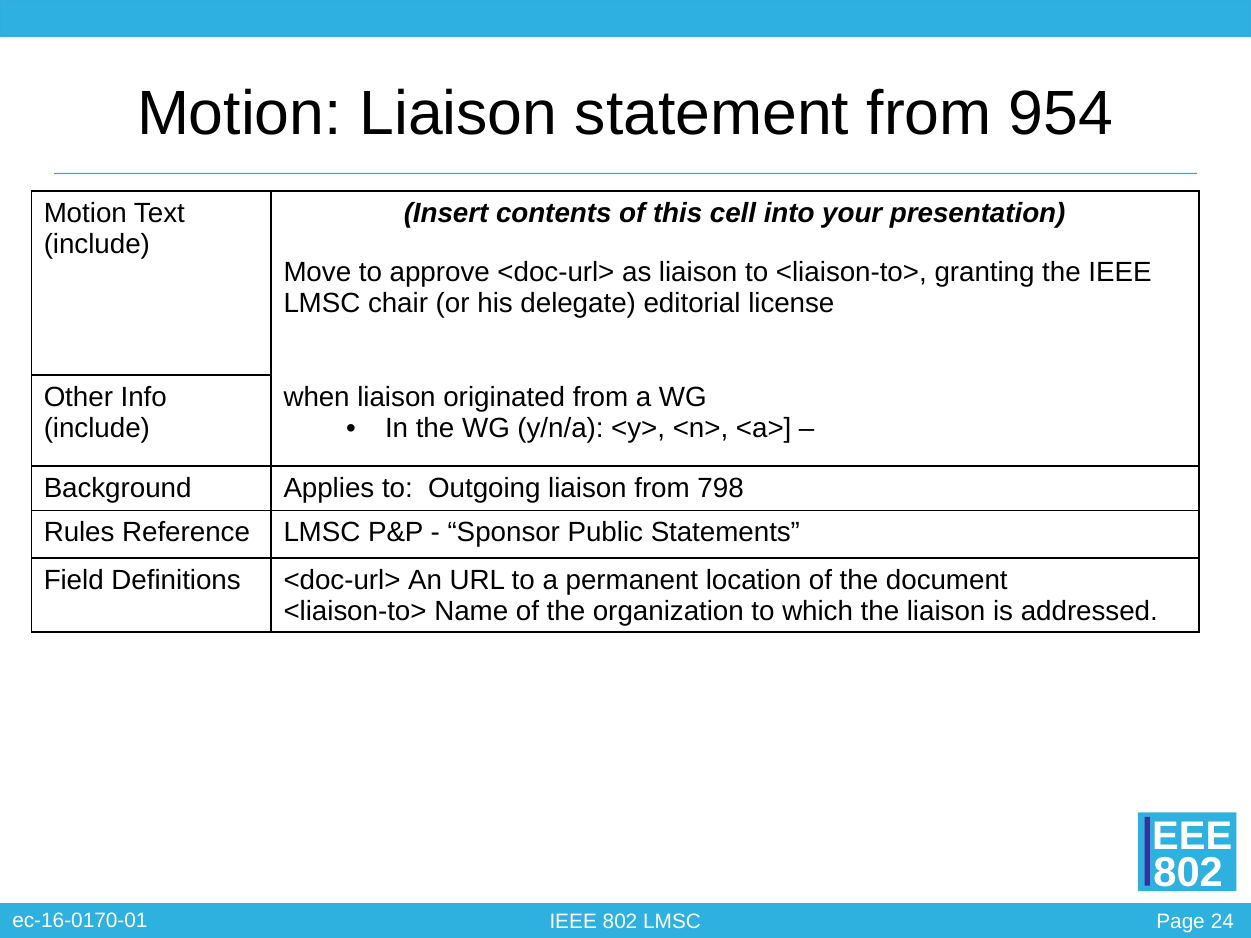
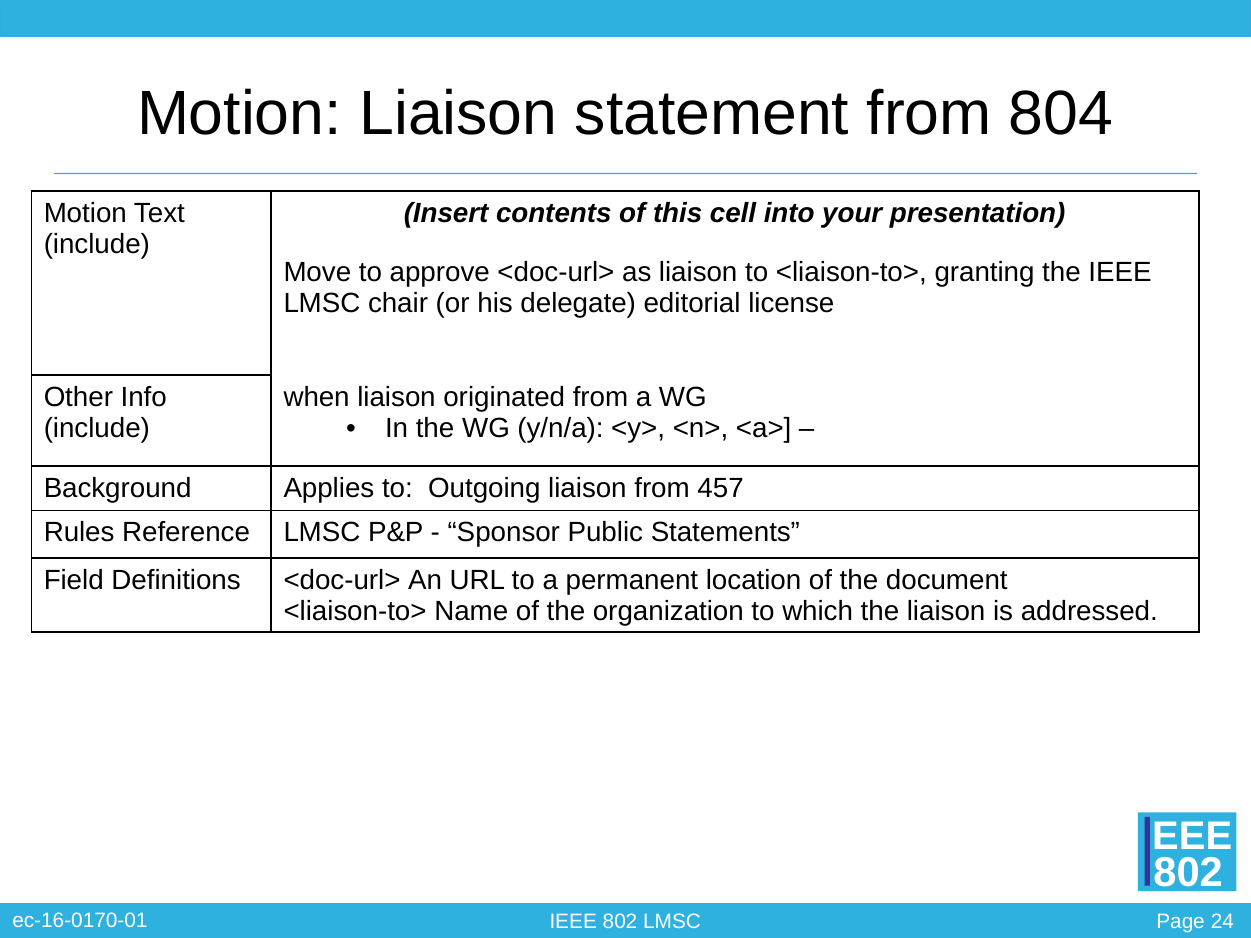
954: 954 -> 804 (1061, 114)
798: 798 -> 457 (721, 488)
